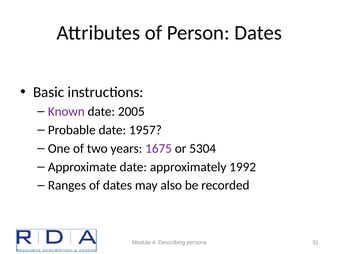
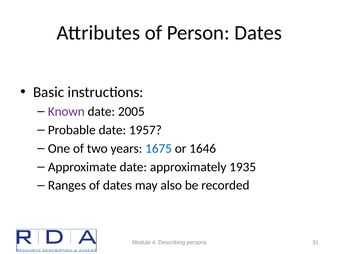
1675 colour: purple -> blue (159, 149)
5304: 5304 -> 1646 (203, 149)
1992: 1992 -> 1935 (243, 167)
